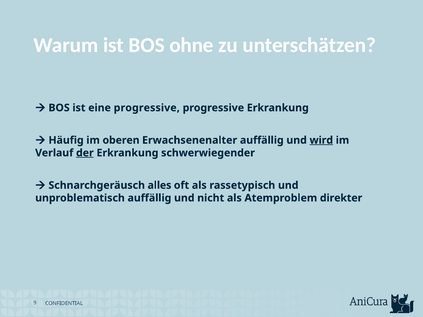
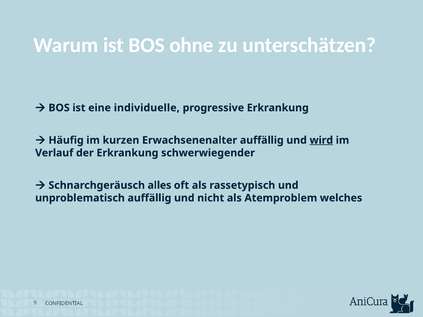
eine progressive: progressive -> individuelle (147, 108)
oberen: oberen -> kurzen (121, 140)
der underline: present -> none (85, 153)
direkter: direkter -> welches (341, 198)
